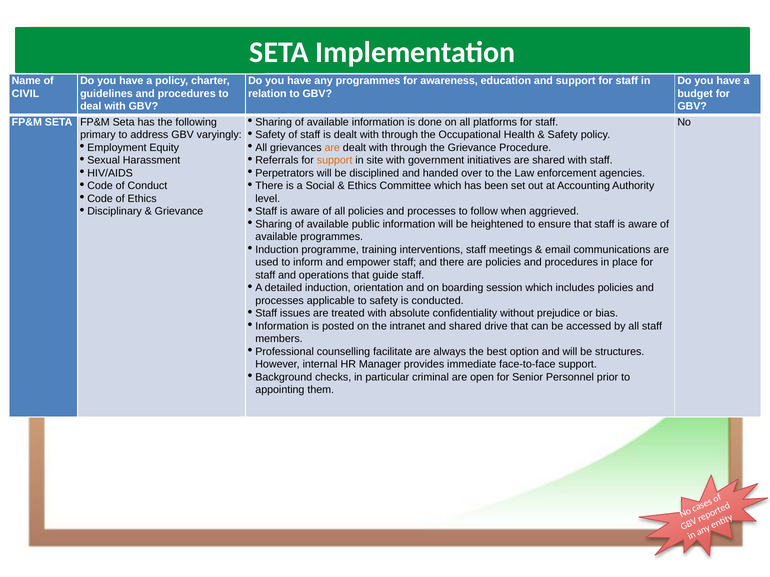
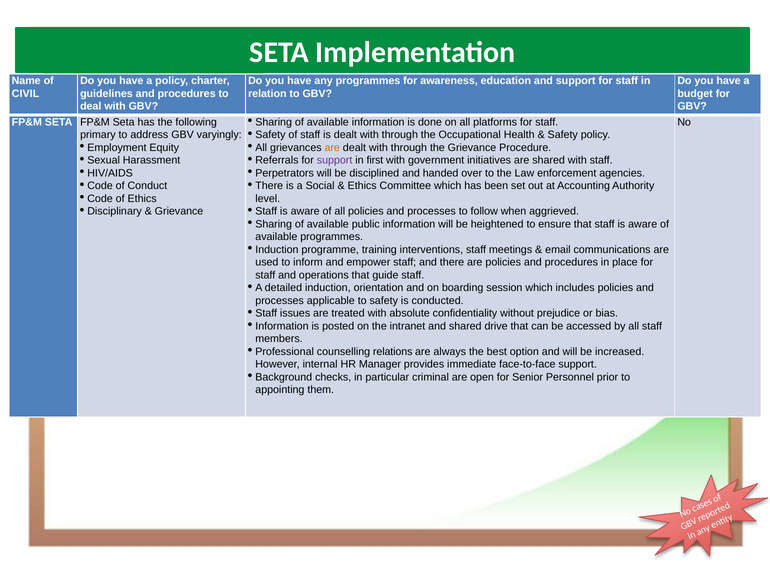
support colour: orange -> purple (335, 160)
site: site -> first (375, 160)
facilitate: facilitate -> relations (393, 352)
structures: structures -> increased (620, 352)
